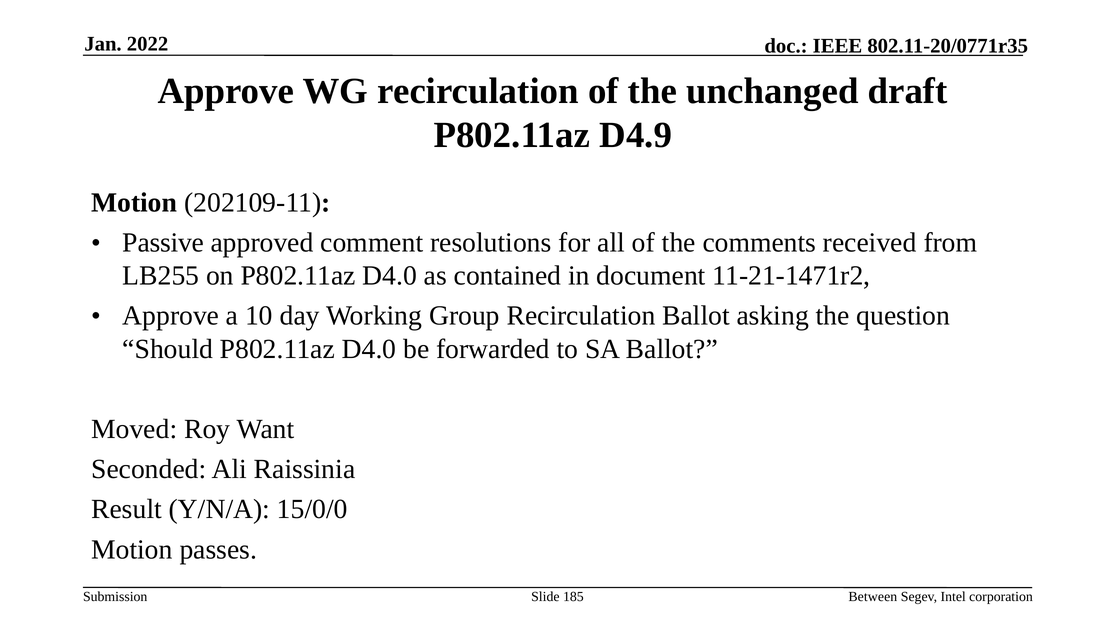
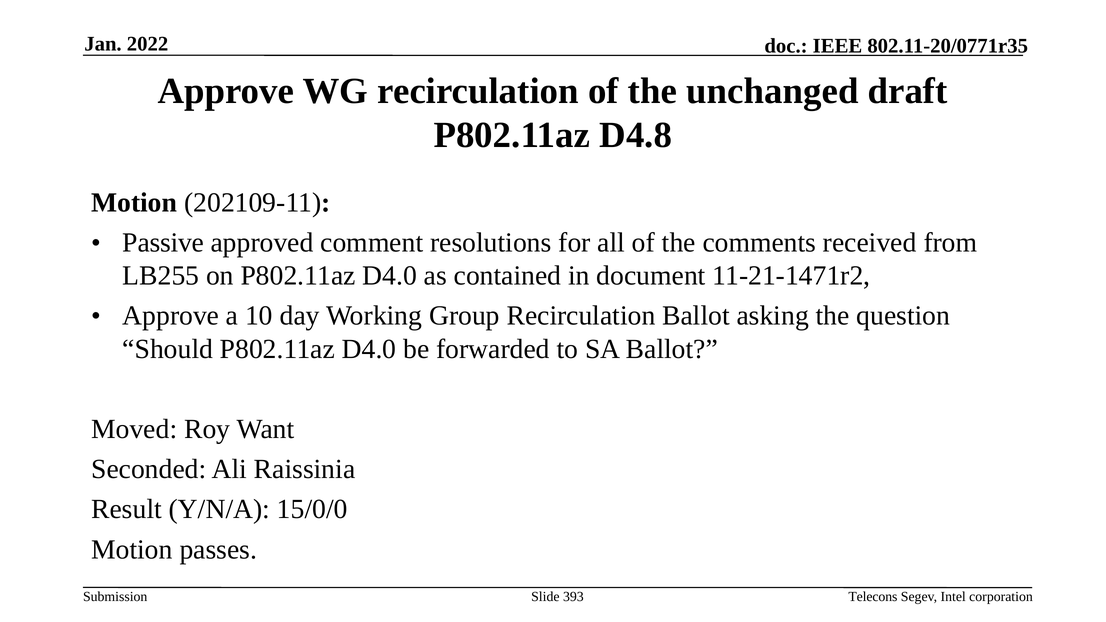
D4.9: D4.9 -> D4.8 (636, 135)
185: 185 -> 393 (573, 597)
Between: Between -> Telecons (873, 597)
